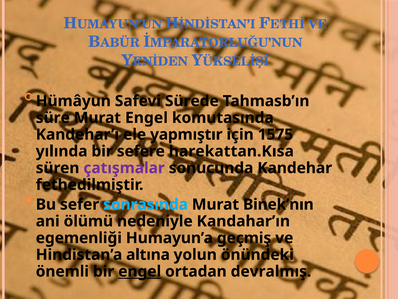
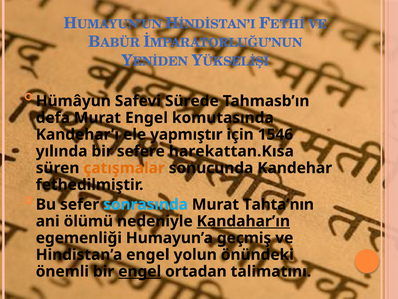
süre: süre -> defa (53, 118)
1575: 1575 -> 1546 (275, 134)
çatışmalar colour: purple -> orange (124, 168)
Binek’nın: Binek’nın -> Tahta’nın (278, 204)
Kandahar’ın underline: none -> present (243, 221)
Hindistan’a altına: altına -> engel (148, 254)
devralmış: devralmış -> talimatını (271, 271)
